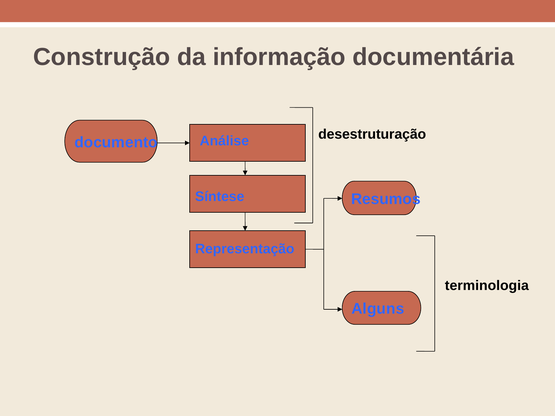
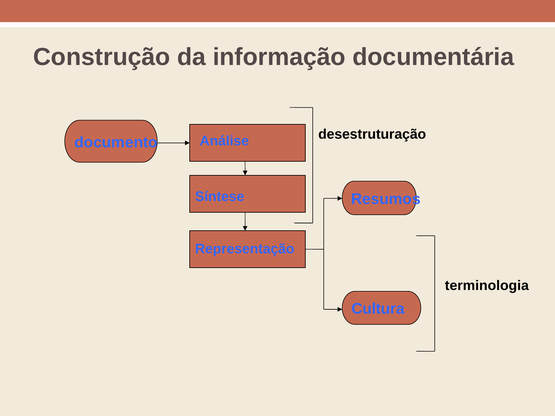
Alguns: Alguns -> Cultura (378, 309)
